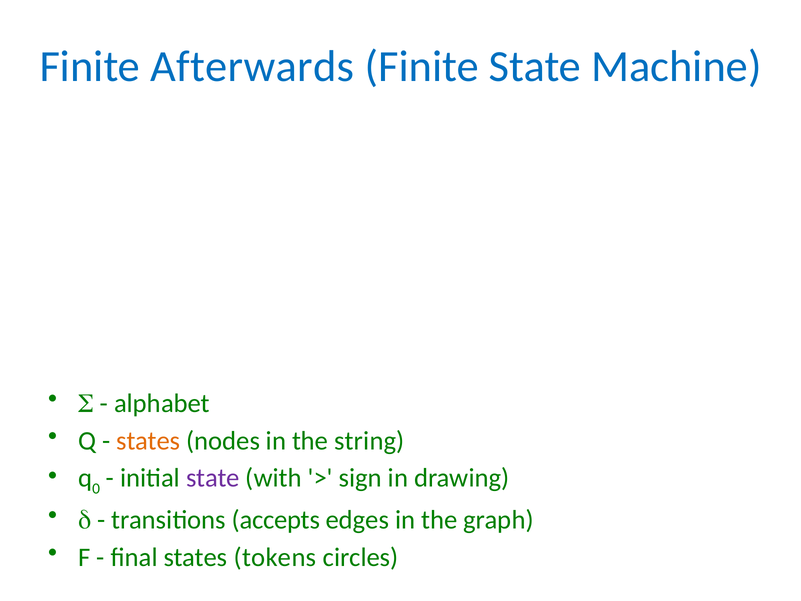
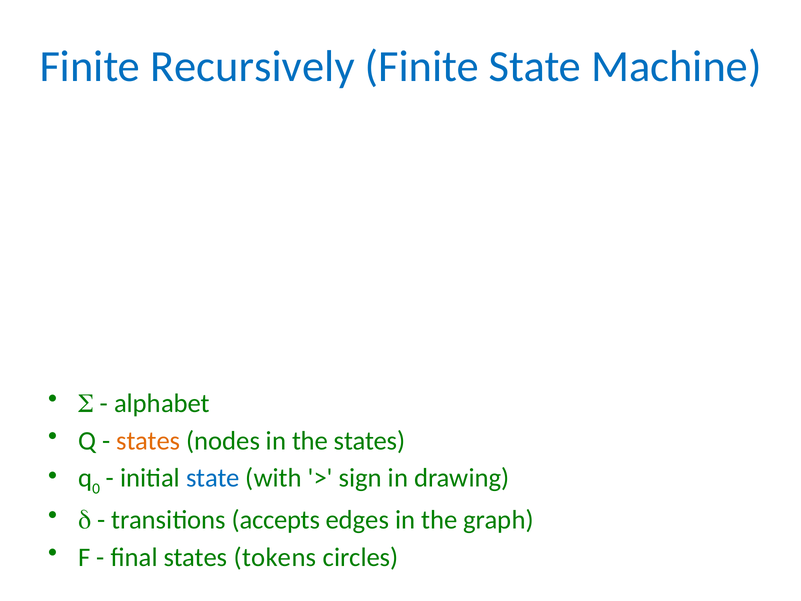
Afterwards: Afterwards -> Recursively (252, 67)
the string: string -> states (370, 441)
state colour: purple -> blue (213, 478)
